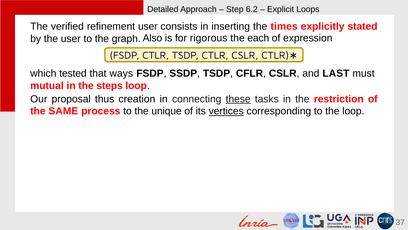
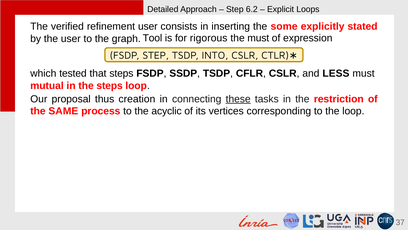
times: times -> some (284, 27)
Also: Also -> Tool (152, 38)
the each: each -> must (258, 38)
FSDP CTLR: CTLR -> STEP (156, 55)
TSDP CTLR: CTLR -> INTO (215, 55)
that ways: ways -> steps (121, 73)
LAST: LAST -> LESS (336, 73)
unique: unique -> acyclic (167, 111)
vertices underline: present -> none (226, 111)
